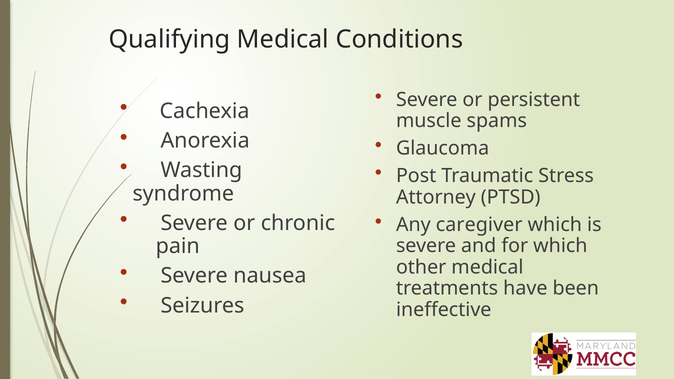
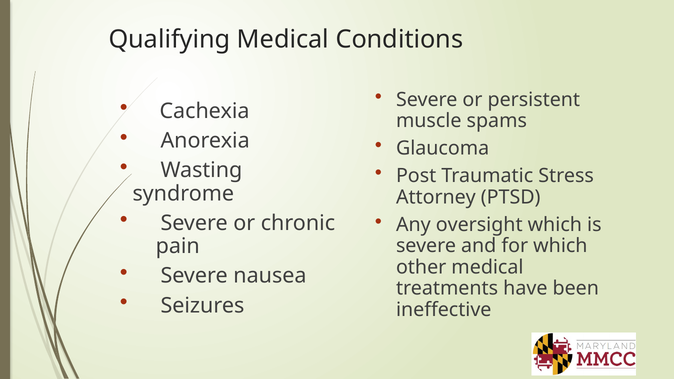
caregiver: caregiver -> oversight (479, 225)
